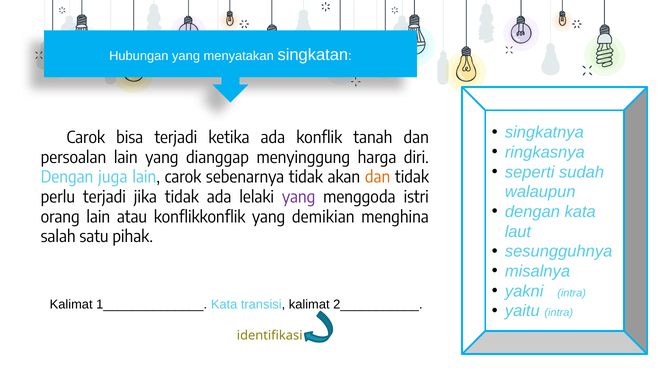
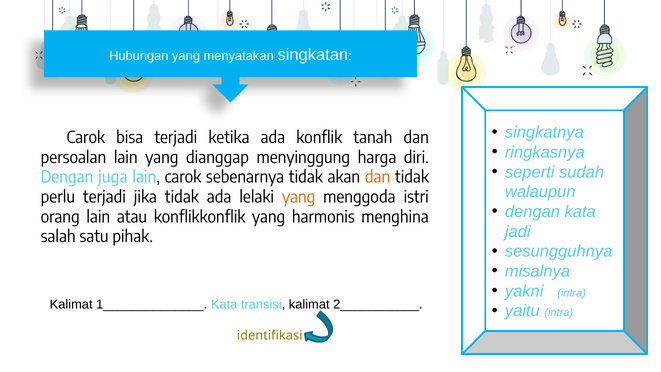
yang colour: purple -> orange (299, 197)
demikian: demikian -> harmonis (323, 217)
laut: laut -> jadi (518, 232)
